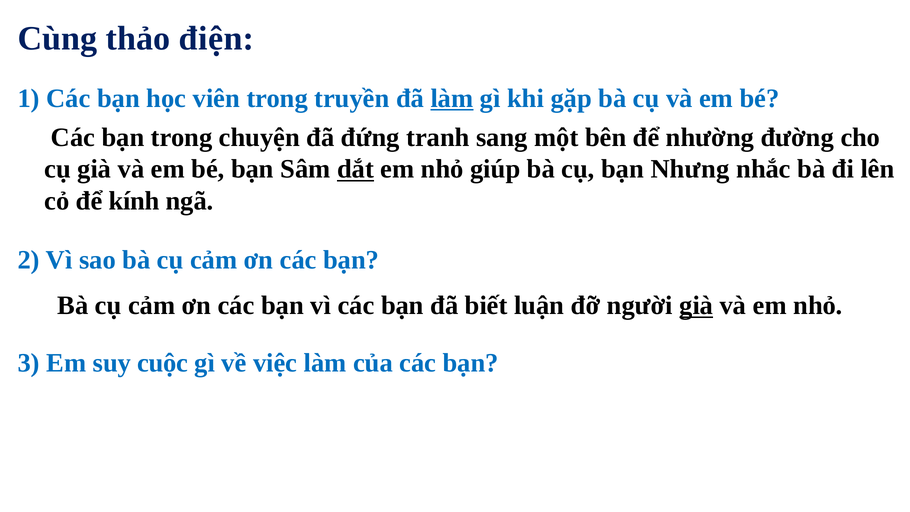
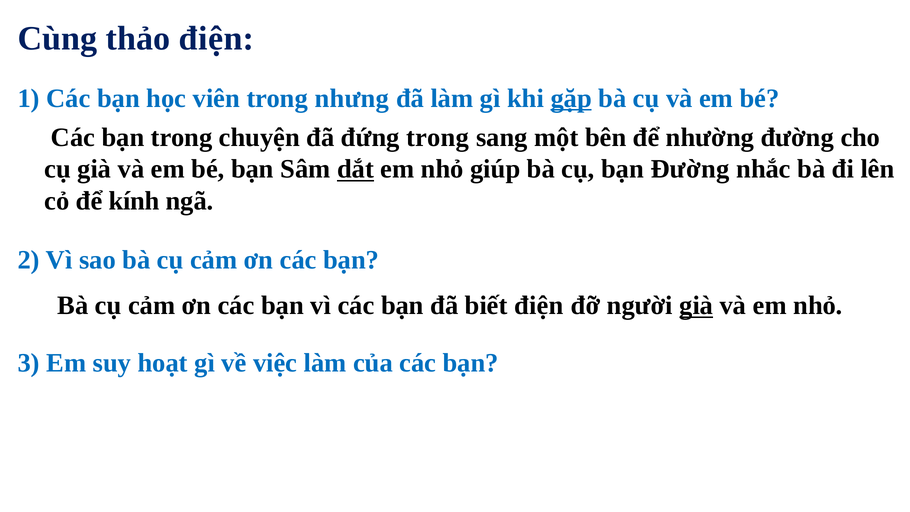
truyền: truyền -> nhưng (352, 98)
làm underline: present -> none (452, 98)
gặp underline: none -> present (571, 98)
đứng tranh: tranh -> trong (438, 137)
bạn Nhưng: Nhưng -> Đường (690, 169)
biết luận: luận -> điện (539, 306)
cuộc: cuộc -> hoạt (163, 363)
